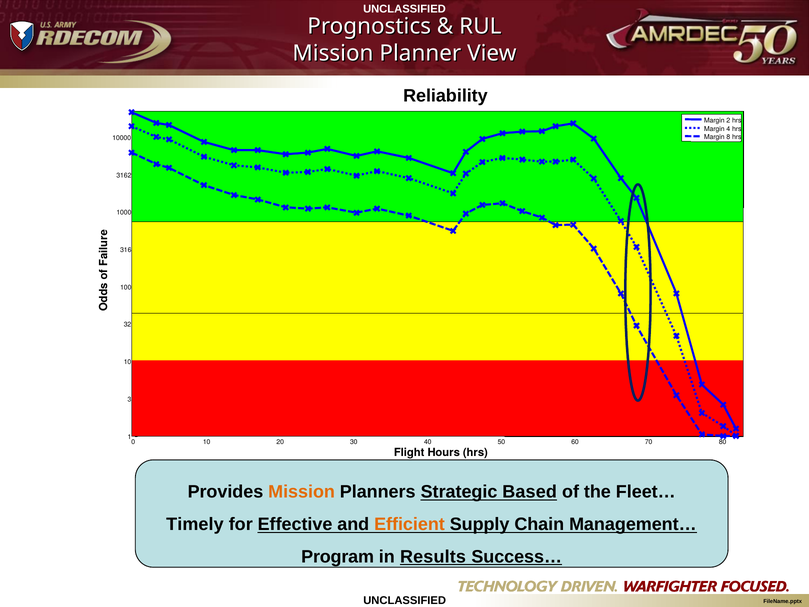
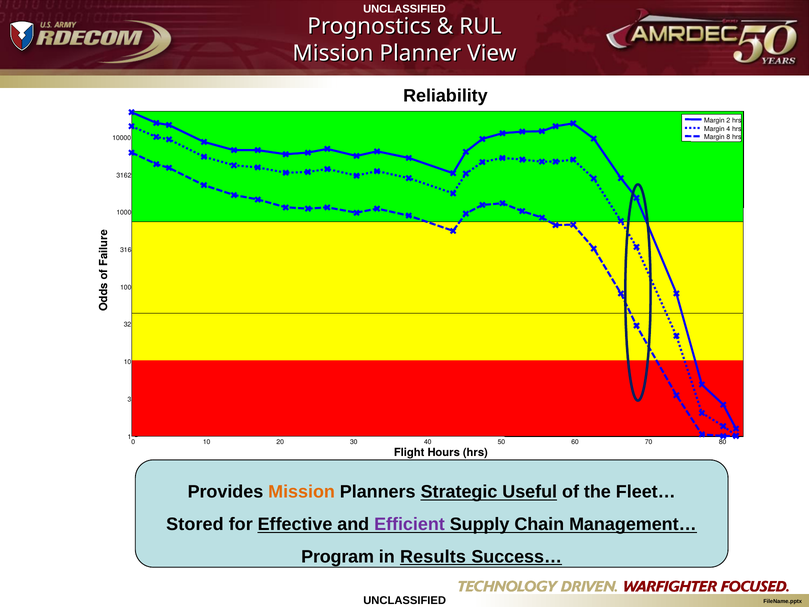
Based: Based -> Useful (530, 492)
Timely: Timely -> Stored (195, 524)
Efficient colour: orange -> purple (409, 524)
